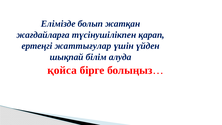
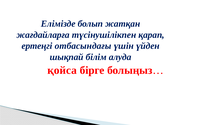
жаттығулар: жаттығулар -> отбасындағы (83, 46)
